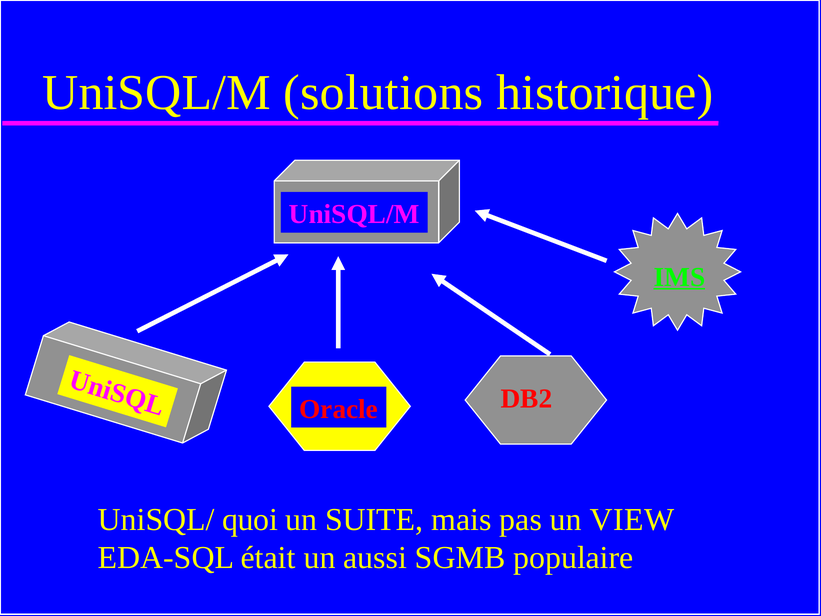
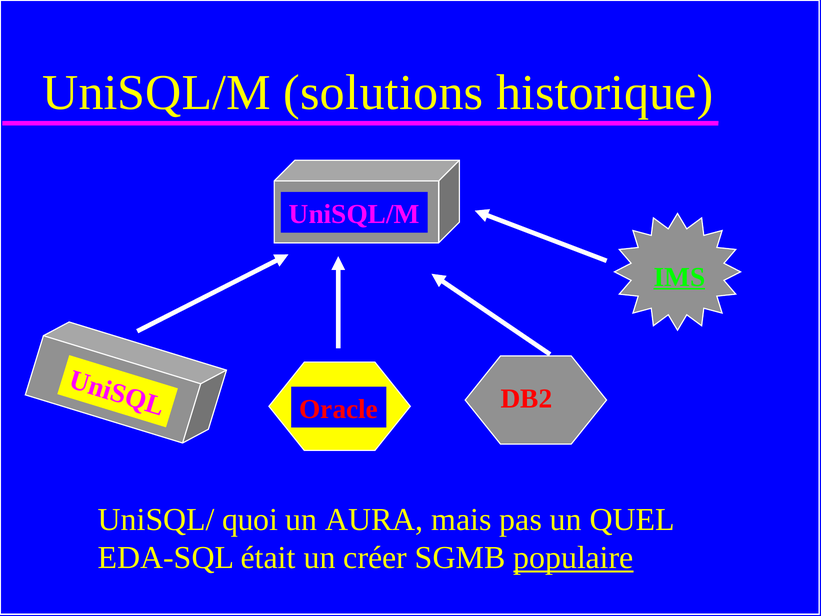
SUITE: SUITE -> AURA (374, 519)
VIEW: VIEW -> QUEL (632, 519)
aussi: aussi -> créer (375, 558)
populaire underline: none -> present (573, 558)
